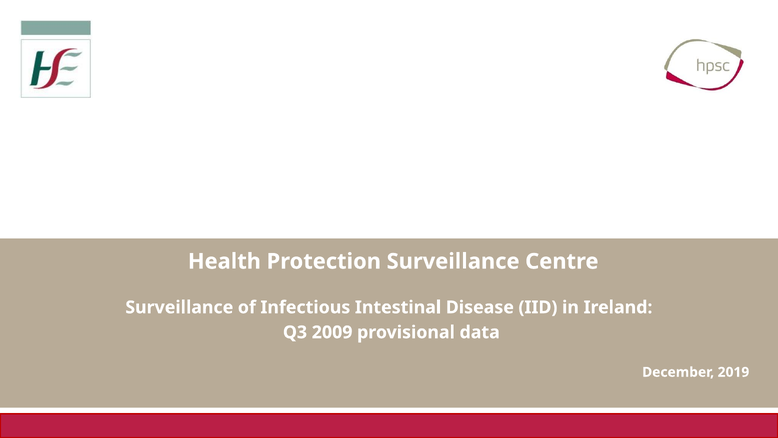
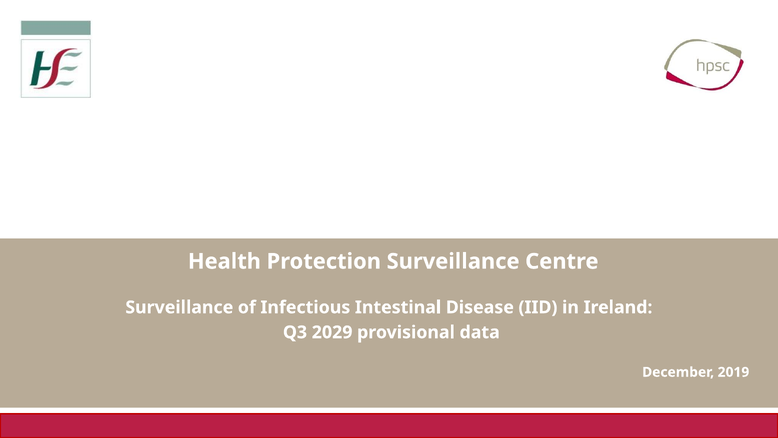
2009: 2009 -> 2029 (332, 332)
